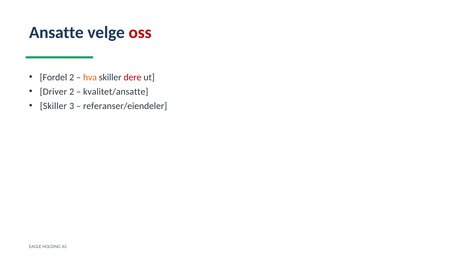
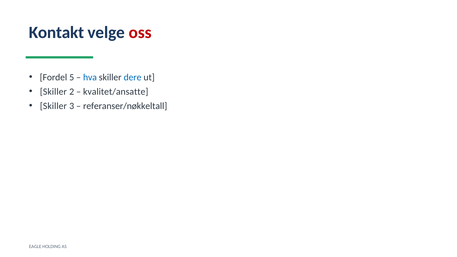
Ansatte: Ansatte -> Kontakt (56, 33)
Fordel 2: 2 -> 5 (72, 77)
hva colour: orange -> blue (90, 77)
dere colour: red -> blue (133, 77)
Driver: Driver -> Skiller (53, 92)
referanser/eiendeler: referanser/eiendeler -> referanser/nøkkeltall (125, 106)
